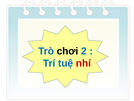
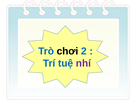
nhí colour: red -> purple (83, 63)
